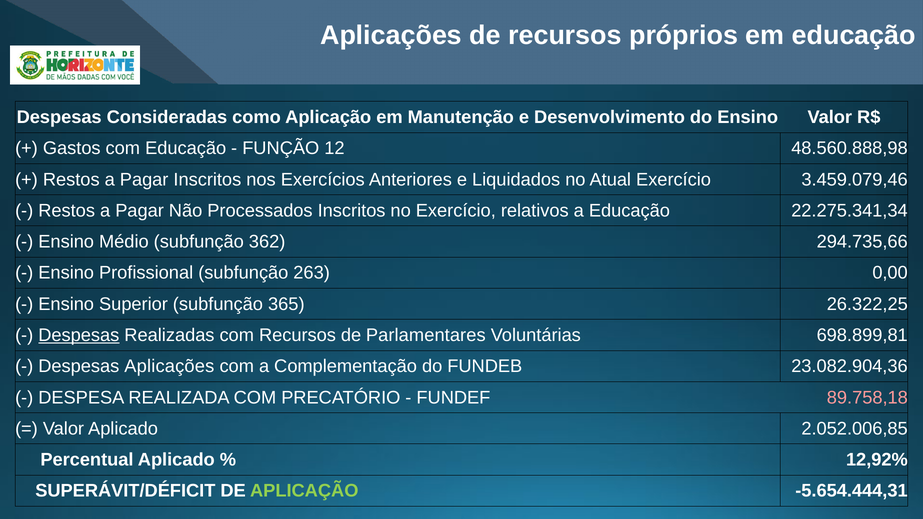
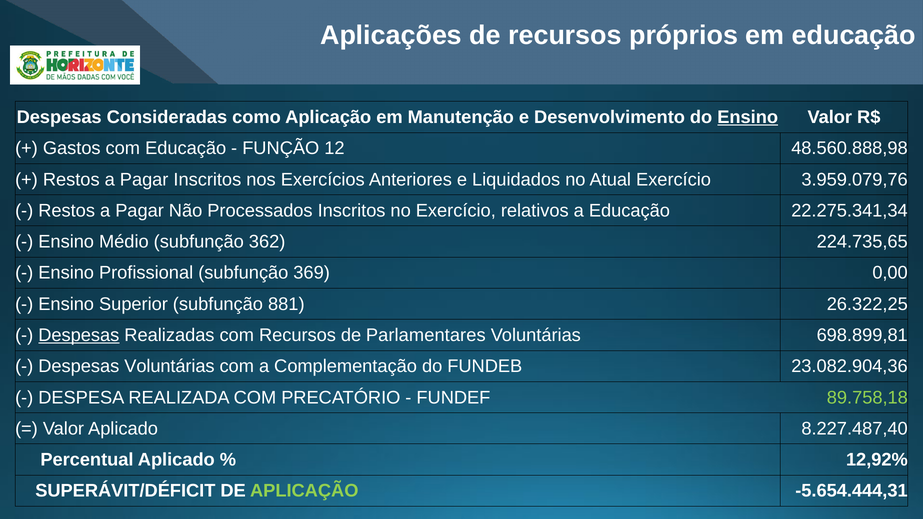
Ensino underline: none -> present (748, 117)
3.459.079,46: 3.459.079,46 -> 3.959.079,76 (855, 180)
294.735,66: 294.735,66 -> 224.735,65 (862, 242)
263: 263 -> 369 (312, 273)
365: 365 -> 881 (286, 304)
Despesas Aplicações: Aplicações -> Voluntárias (169, 367)
89.758,18 colour: pink -> light green (867, 398)
2.052.006,85: 2.052.006,85 -> 8.227.487,40 (855, 429)
